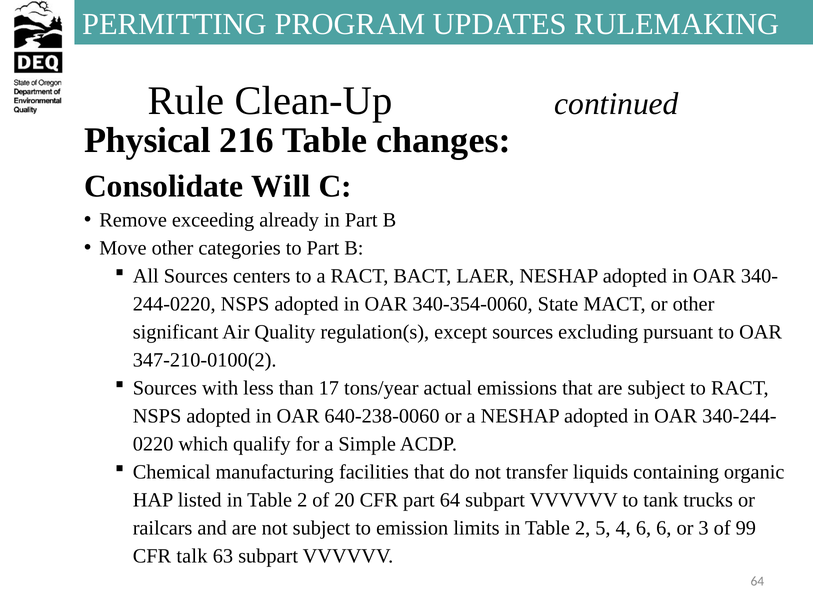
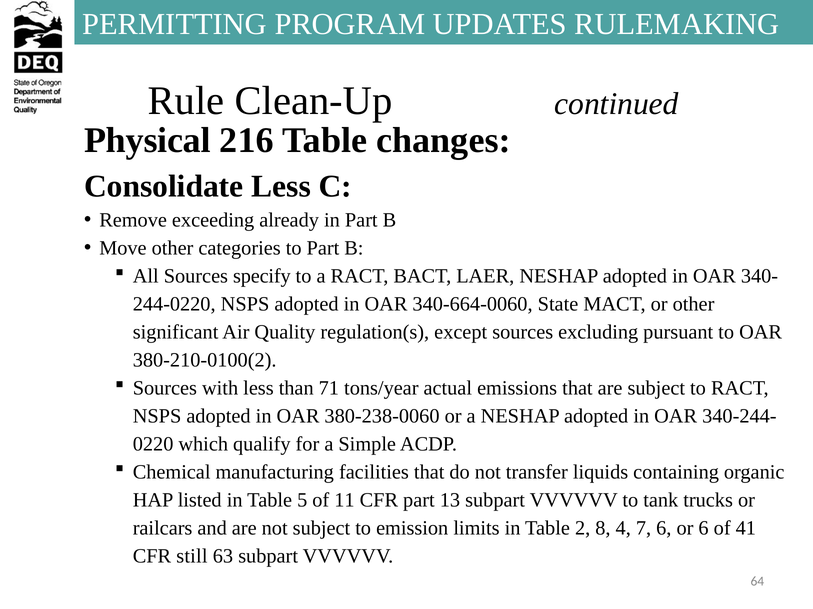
Consolidate Will: Will -> Less (281, 186)
centers: centers -> specify (262, 277)
340-354-0060: 340-354-0060 -> 340-664-0060 (473, 305)
347-210-0100(2: 347-210-0100(2 -> 380-210-0100(2 (205, 361)
17: 17 -> 71 (329, 389)
640-238-0060: 640-238-0060 -> 380-238-0060 (382, 417)
listed in Table 2: 2 -> 5 (302, 501)
20: 20 -> 11 (344, 501)
part 64: 64 -> 13 (450, 501)
5: 5 -> 8 (603, 529)
4 6: 6 -> 7 (644, 529)
or 3: 3 -> 6 (704, 529)
99: 99 -> 41 (746, 529)
talk: talk -> still (192, 557)
